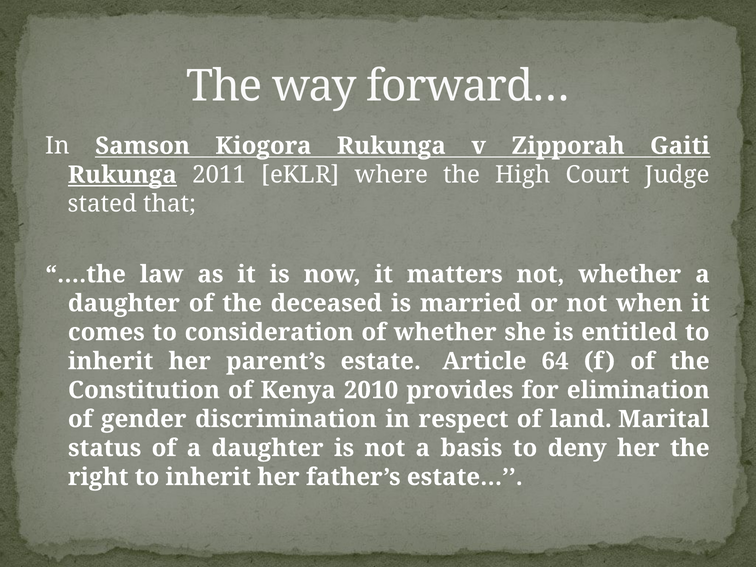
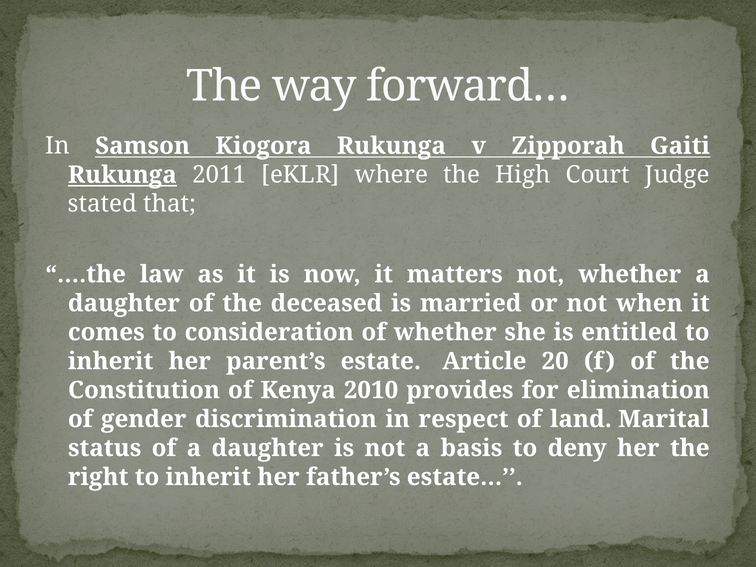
64: 64 -> 20 (555, 361)
